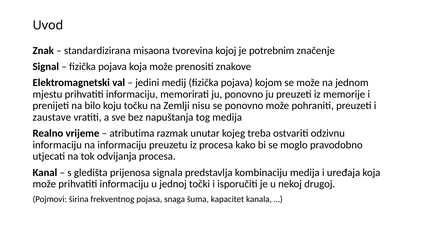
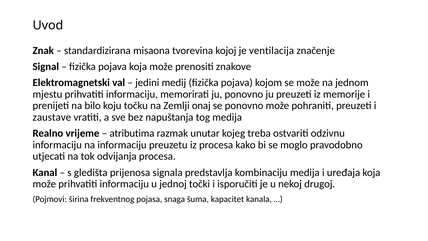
potrebnim: potrebnim -> ventilacija (272, 51)
nisu: nisu -> onaj (201, 106)
